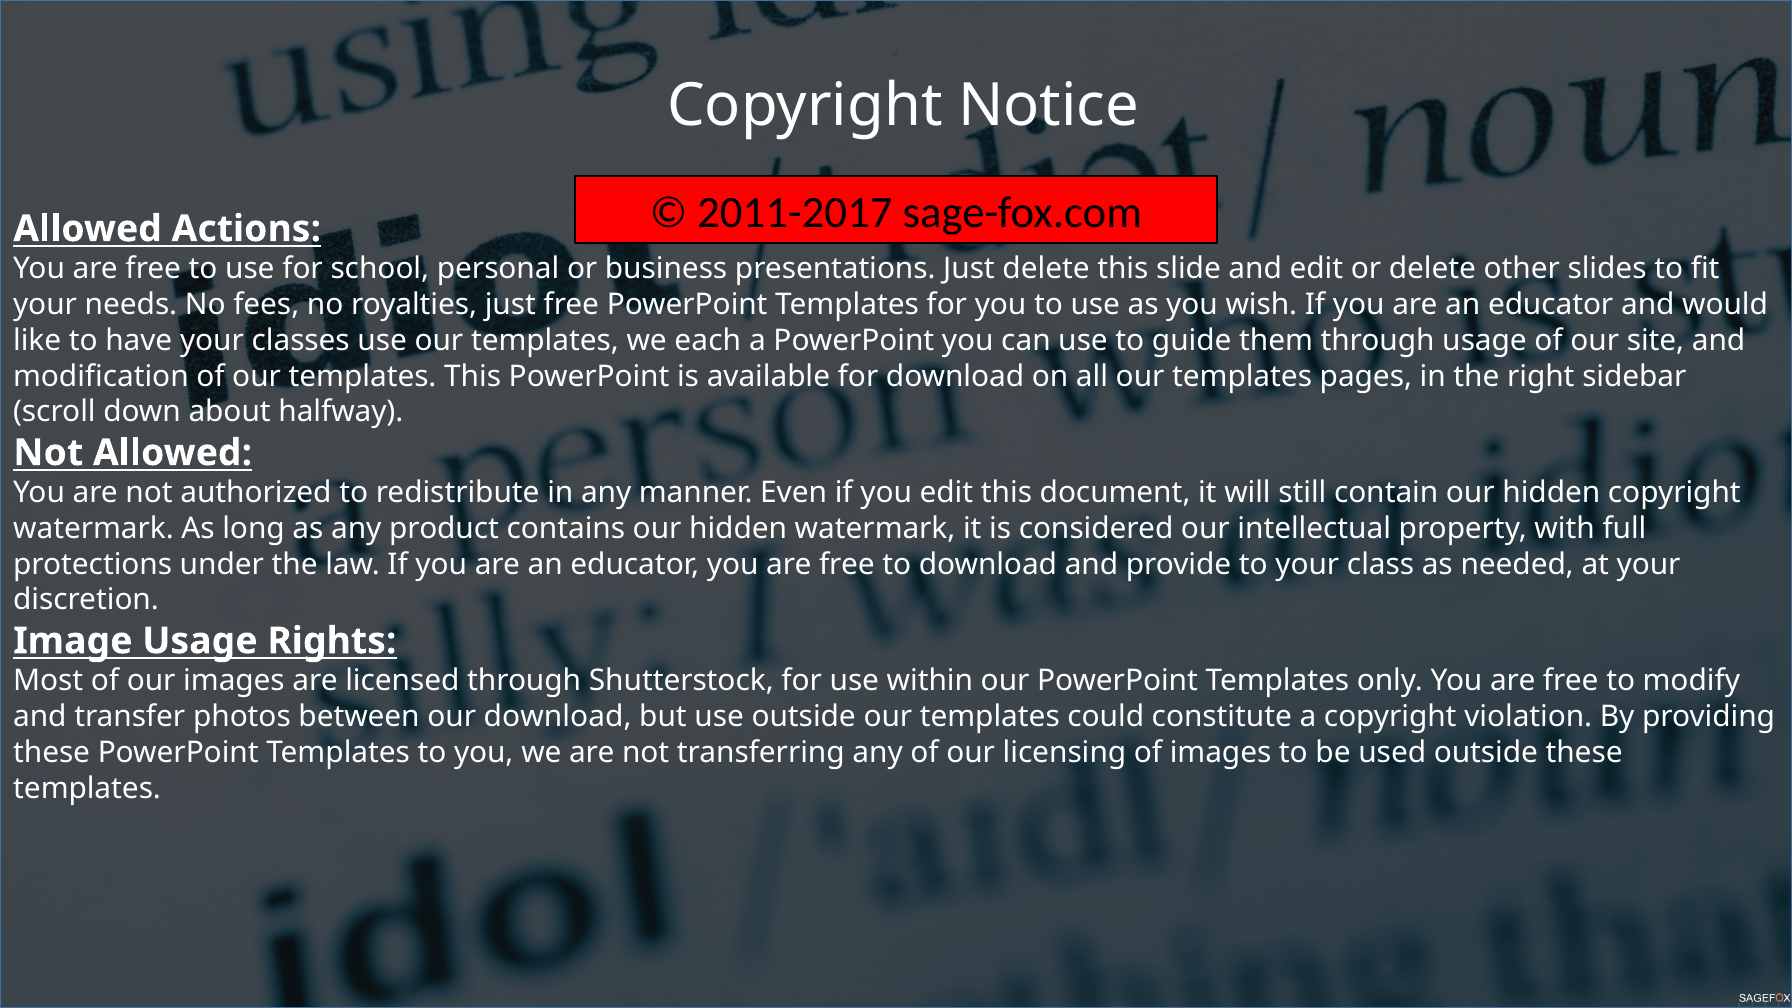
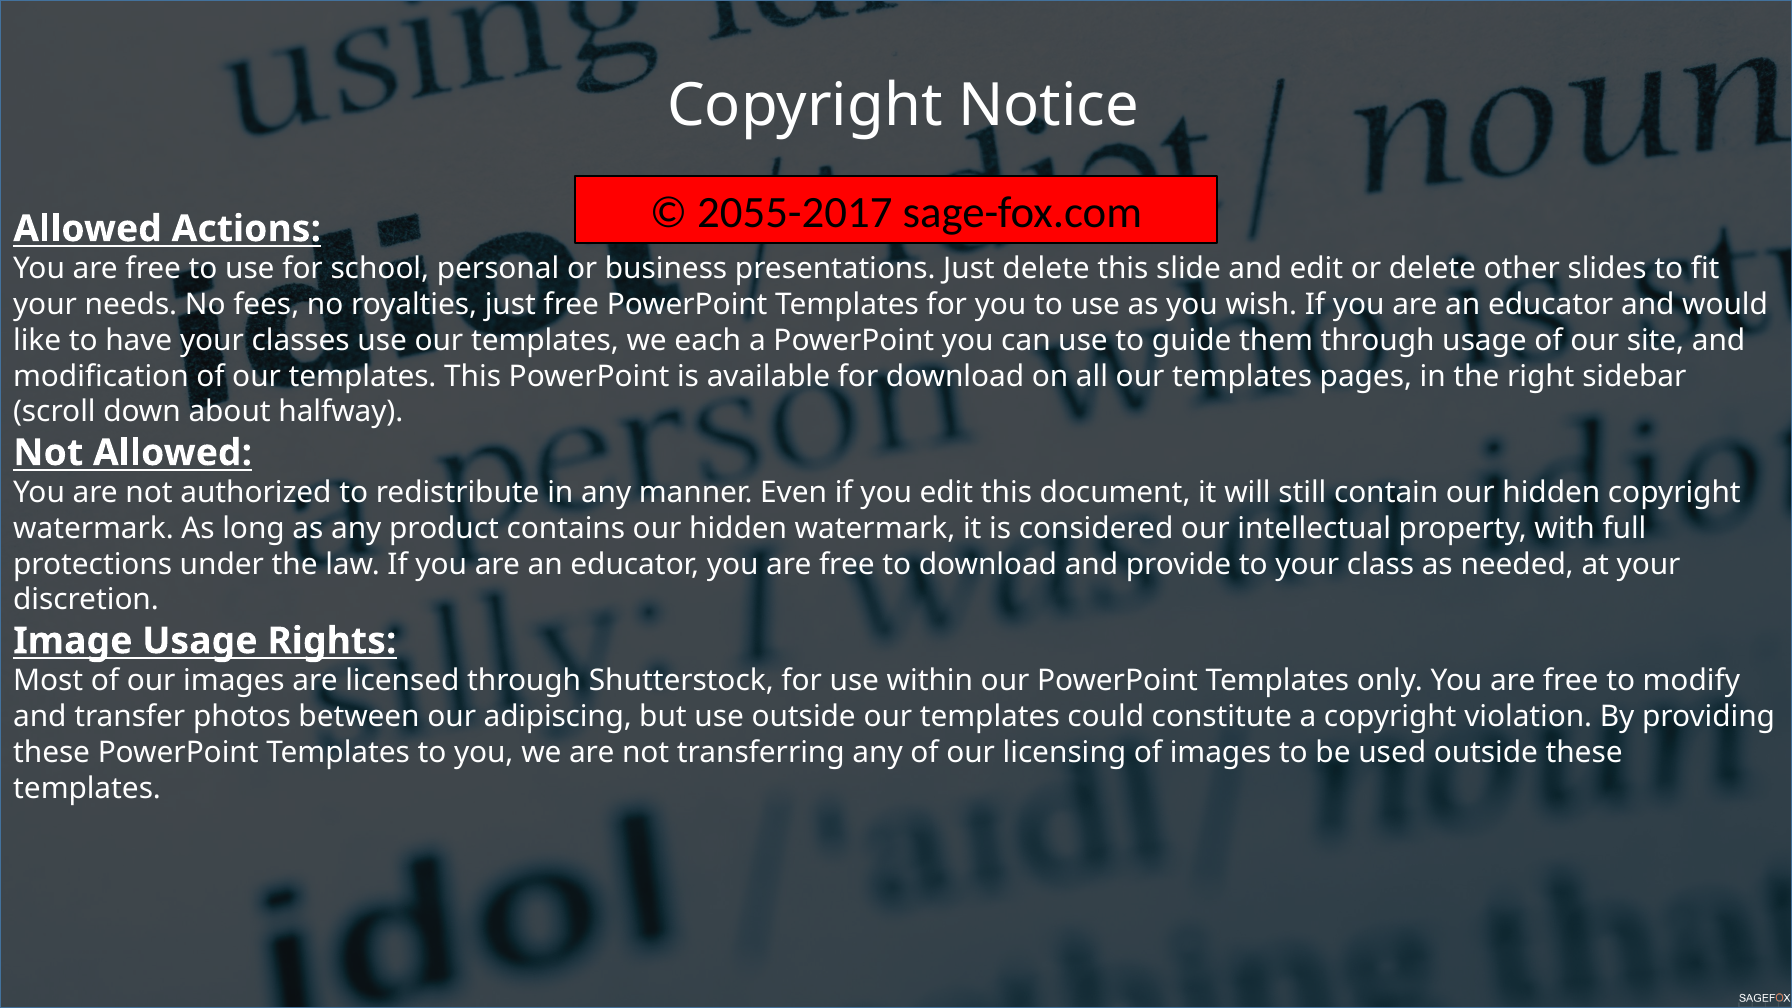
2011-2017: 2011-2017 -> 2055-2017 (795, 213)
our download: download -> adipiscing (558, 717)
